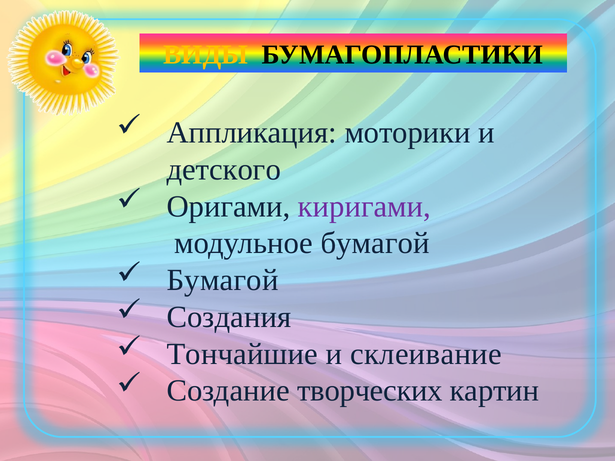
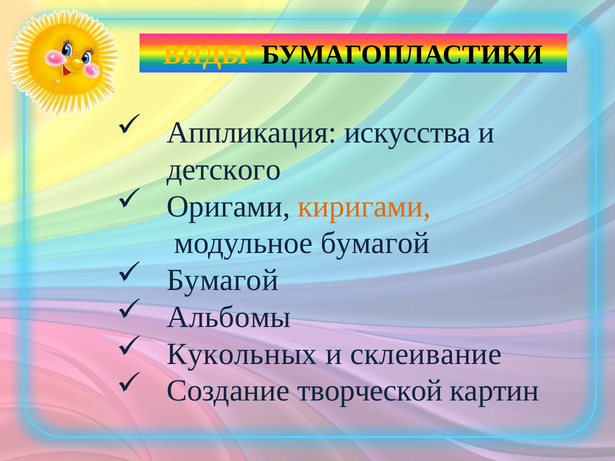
моторики: моторики -> искусства (408, 133)
киригами colour: purple -> orange (364, 206)
Создания: Создания -> Альбомы (229, 317)
Тончайшие: Тончайшие -> Кукольных (242, 354)
творческих: творческих -> творческой (370, 391)
